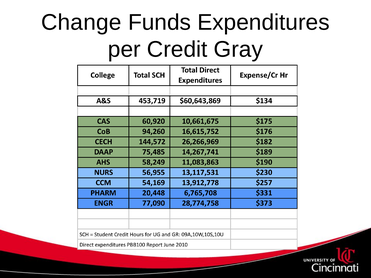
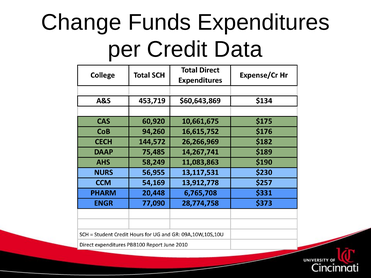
Gray: Gray -> Data (238, 50)
